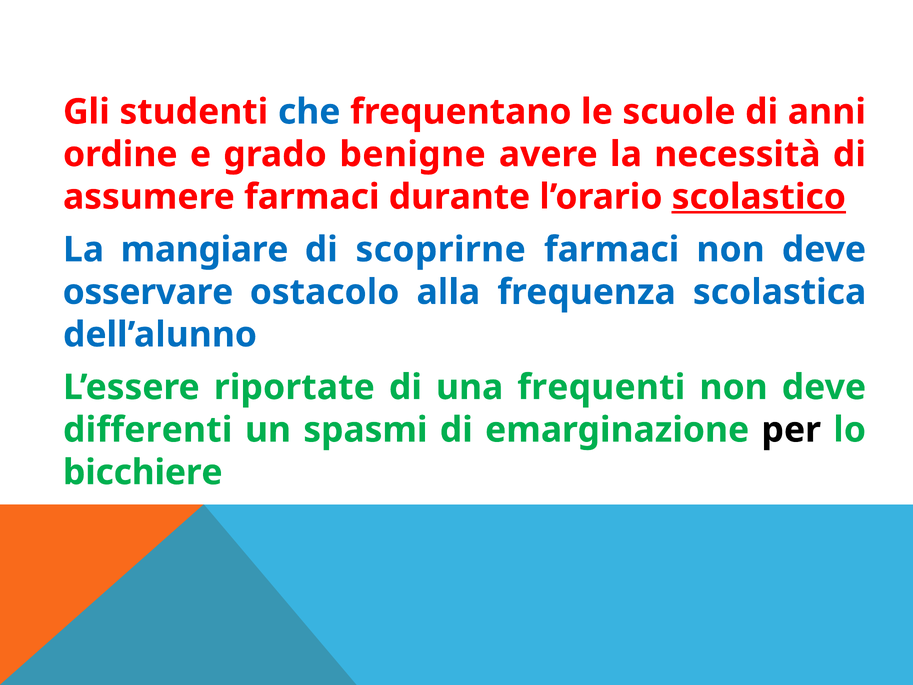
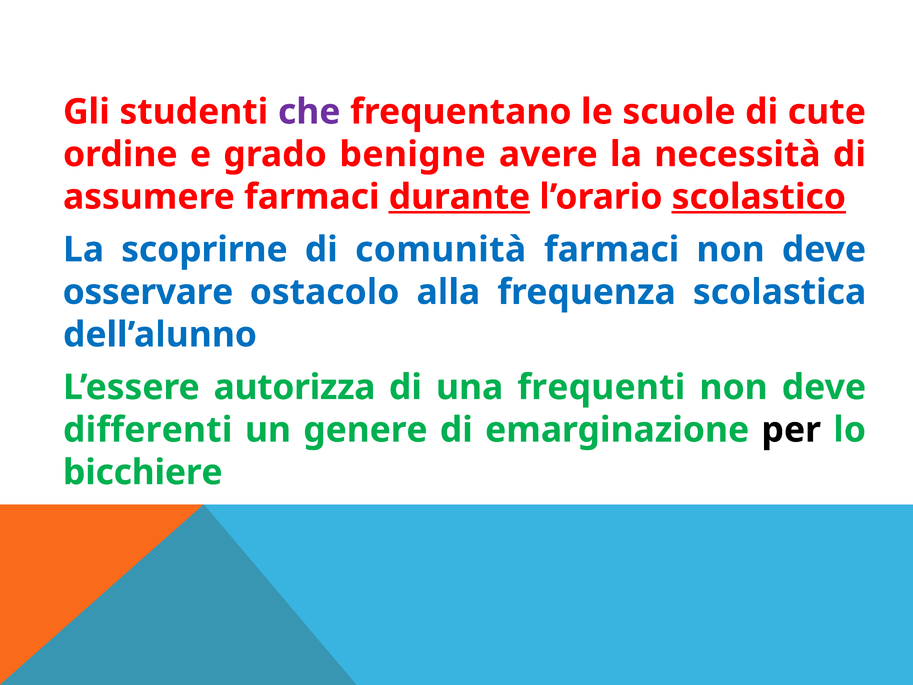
che colour: blue -> purple (309, 112)
anni: anni -> cute (827, 112)
durante underline: none -> present (459, 197)
mangiare: mangiare -> scoprirne (204, 250)
scoprirne: scoprirne -> comunità (441, 250)
riportate: riportate -> autorizza (295, 387)
spasmi: spasmi -> genere (365, 430)
